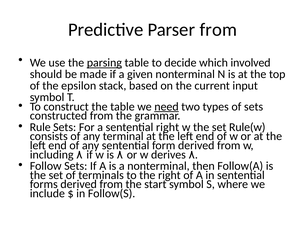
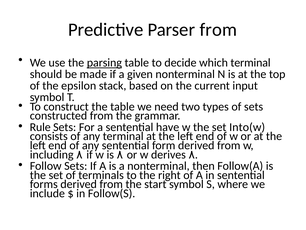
which involved: involved -> terminal (251, 63)
need underline: present -> none (166, 106)
sentential right: right -> have (168, 127)
Rule(w: Rule(w -> Into(w (247, 127)
